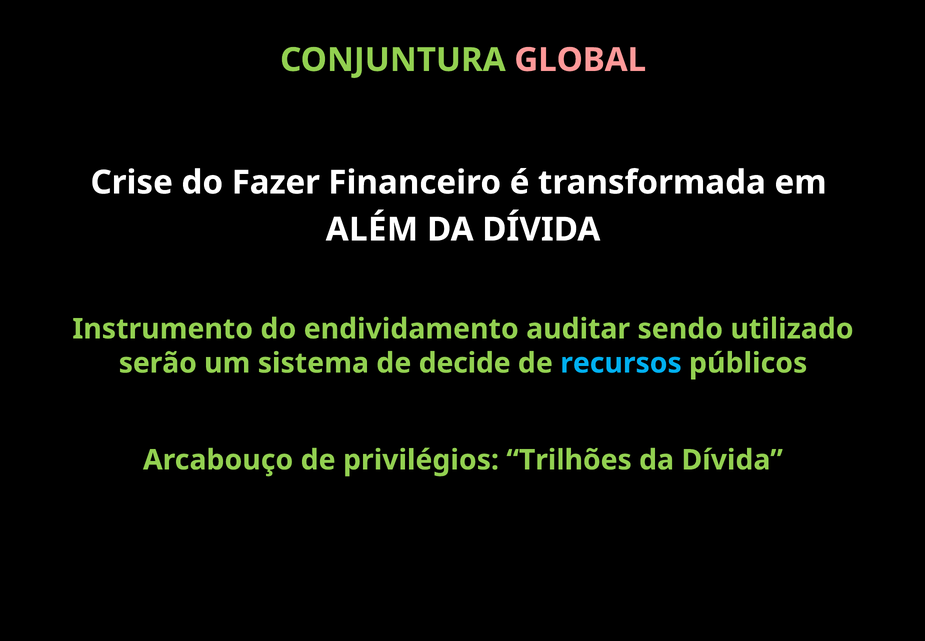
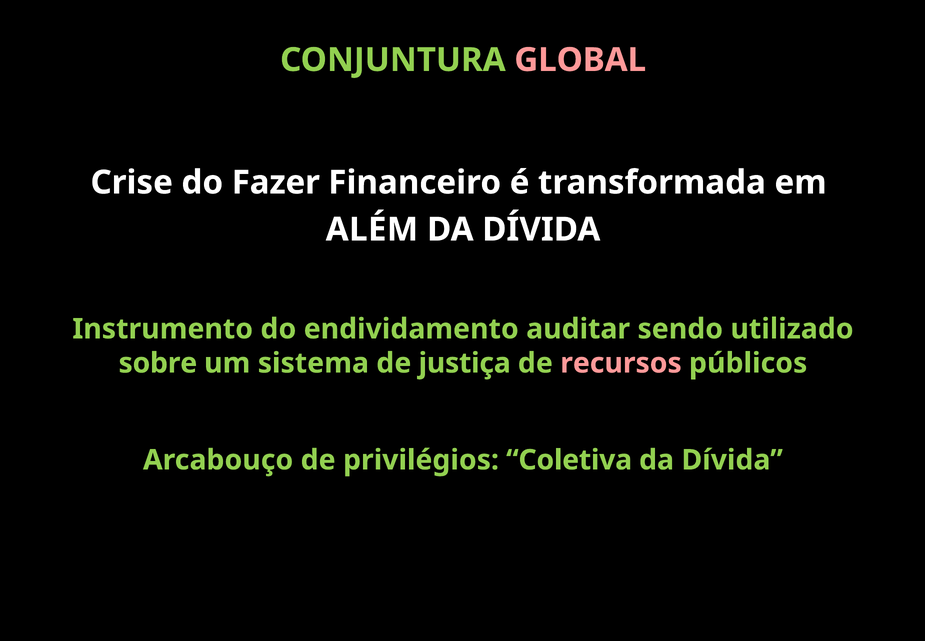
serão: serão -> sobre (158, 363)
decide: decide -> justiça (465, 363)
recursos colour: light blue -> pink (621, 363)
Trilhões: Trilhões -> Coletiva (569, 460)
